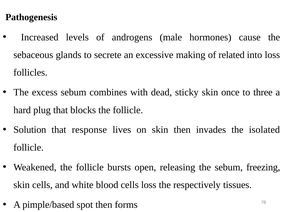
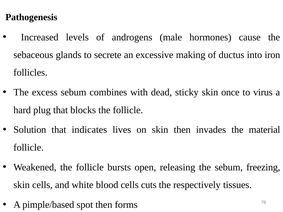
related: related -> ductus (232, 55)
into loss: loss -> iron (272, 55)
three: three -> virus (263, 92)
response: response -> indicates (89, 130)
isolated: isolated -> material (264, 130)
cells loss: loss -> cuts (149, 185)
